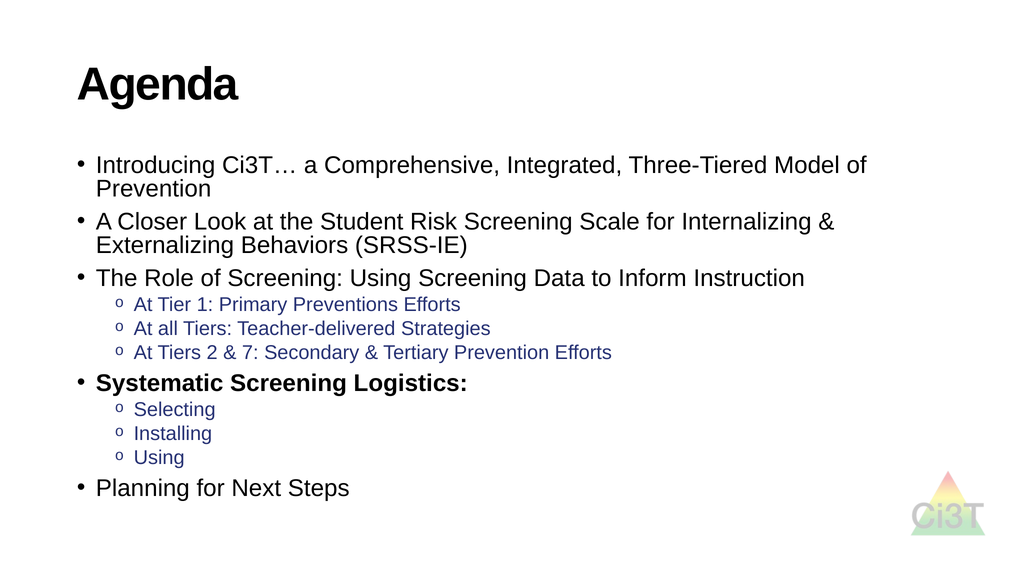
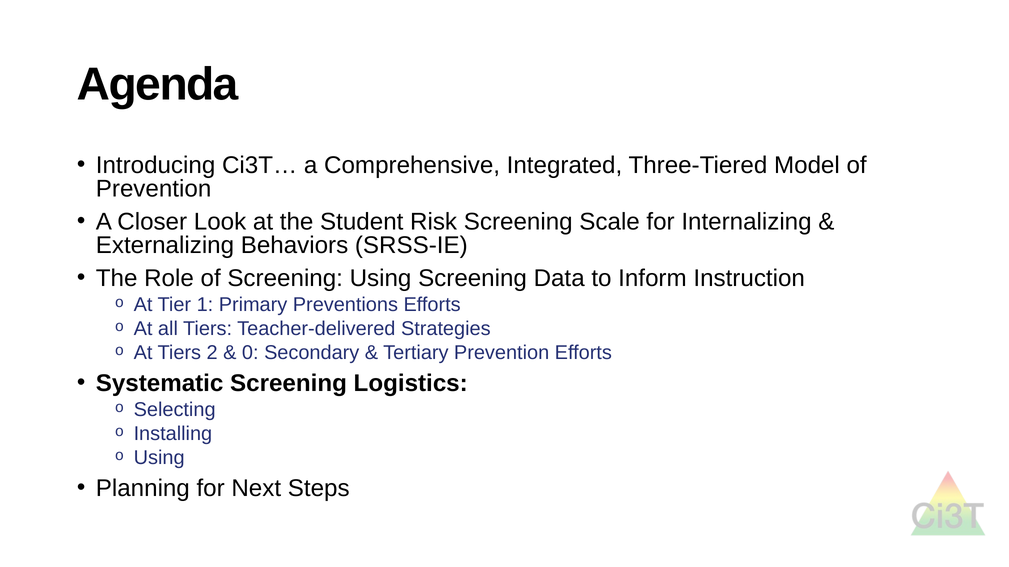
7: 7 -> 0 (250, 353)
